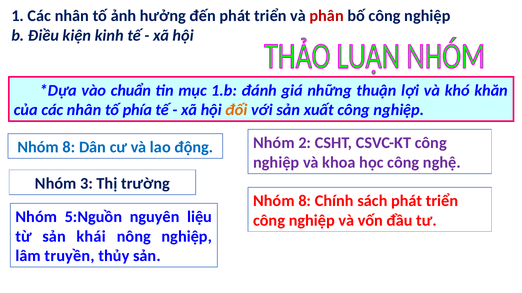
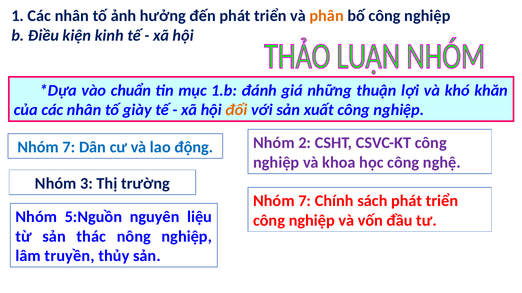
phân colour: red -> orange (327, 16)
phía: phía -> giày (137, 110)
8: 8 -> 7 (69, 148)
8: 8 -> 7 (305, 201)
khái: khái -> thác (91, 237)
